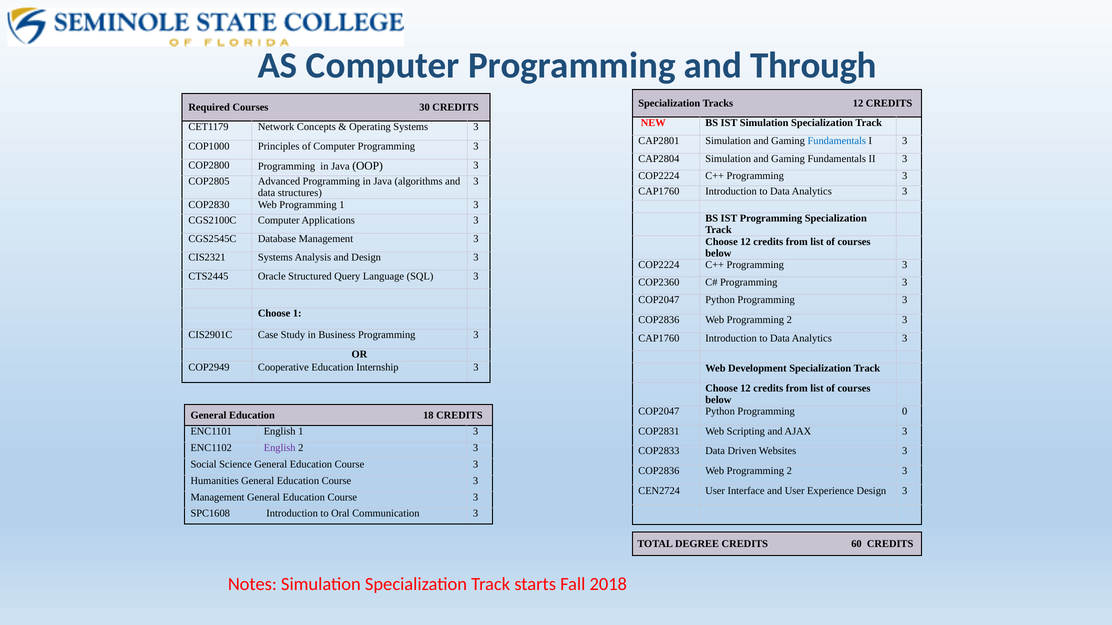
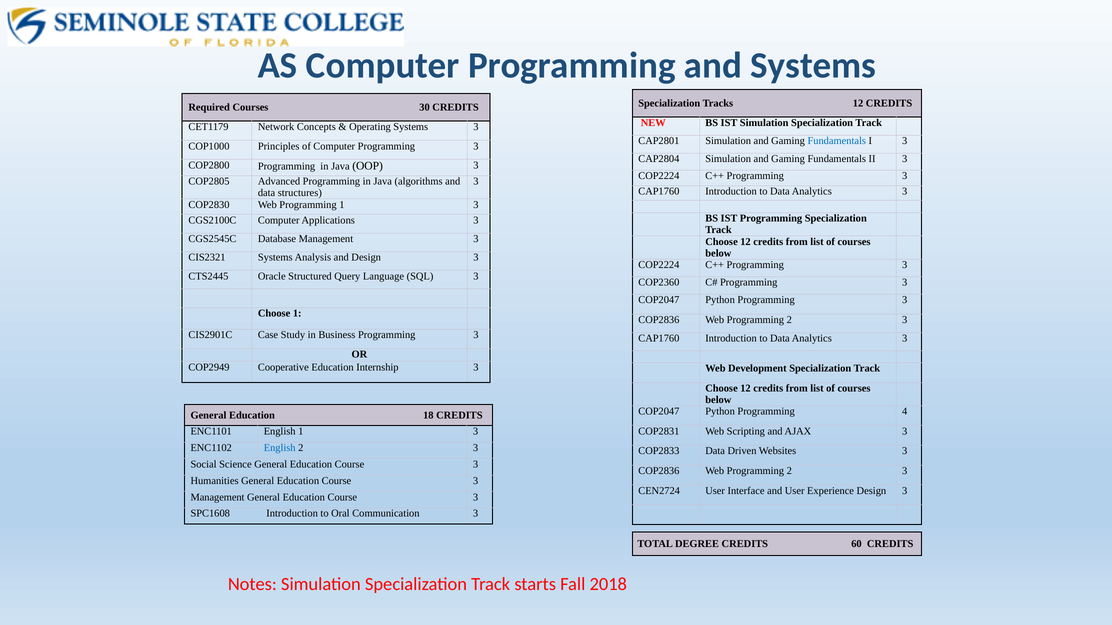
and Through: Through -> Systems (813, 66)
0: 0 -> 4 (905, 412)
English colour: purple -> blue (280, 448)
